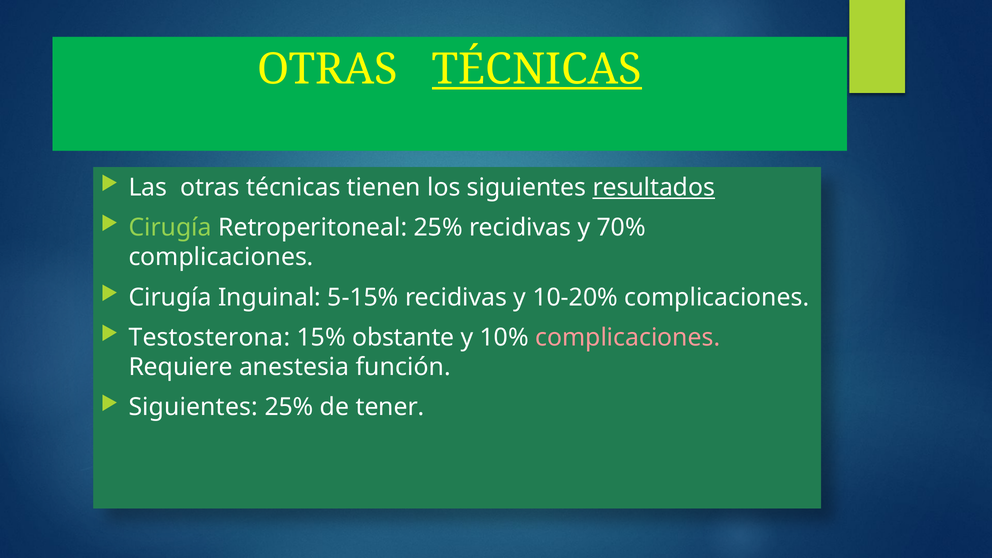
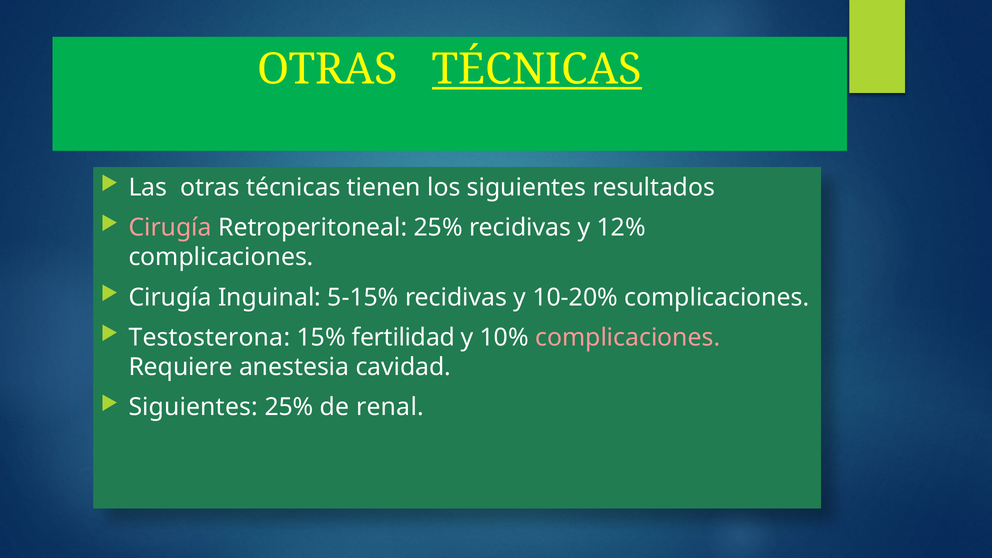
resultados underline: present -> none (654, 187)
Cirugía colour: light green -> pink (170, 227)
70%: 70% -> 12% (621, 227)
obstante: obstante -> fertilidad (403, 337)
función: función -> cavidad (403, 367)
tener: tener -> renal (390, 407)
